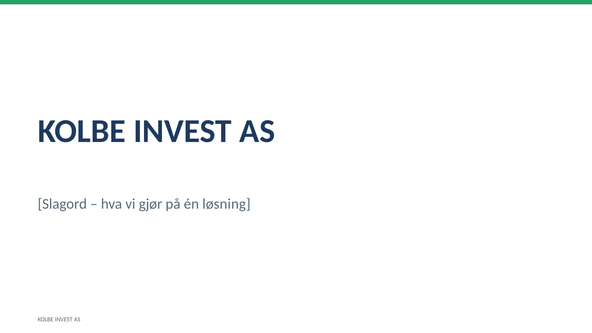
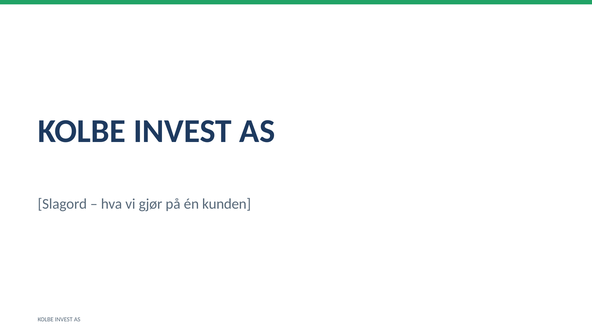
løsning: løsning -> kunden (227, 204)
